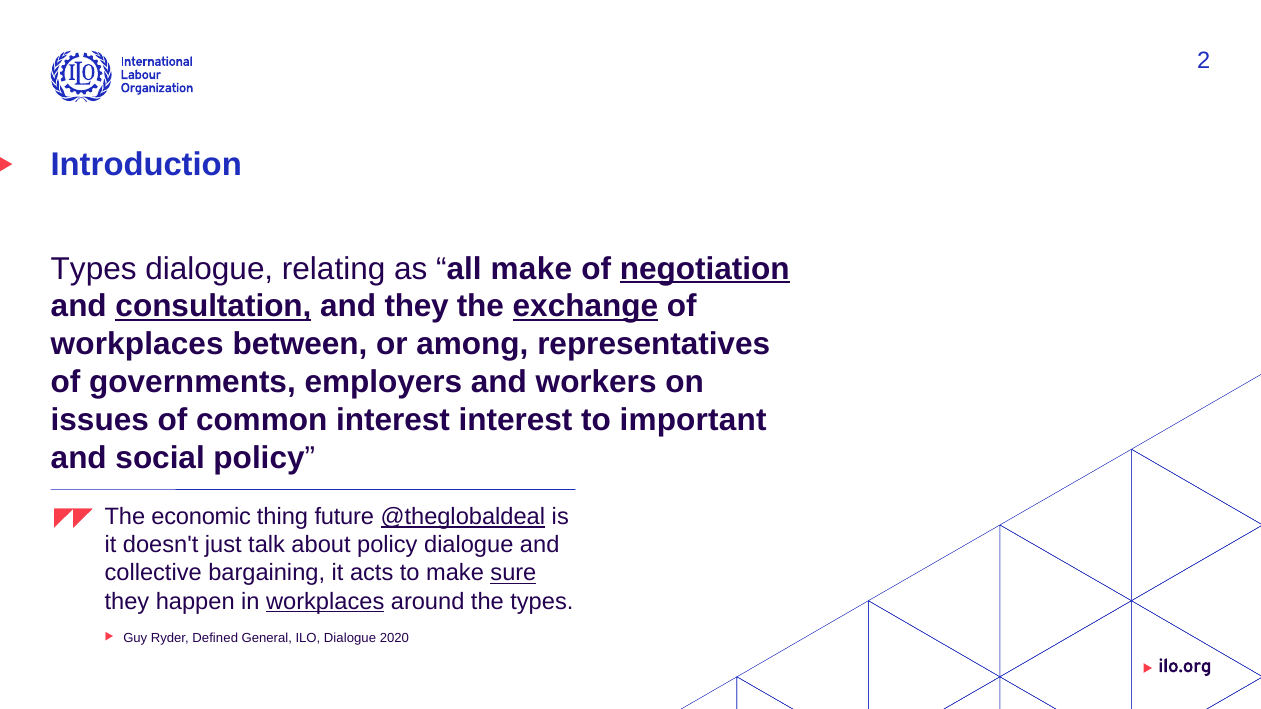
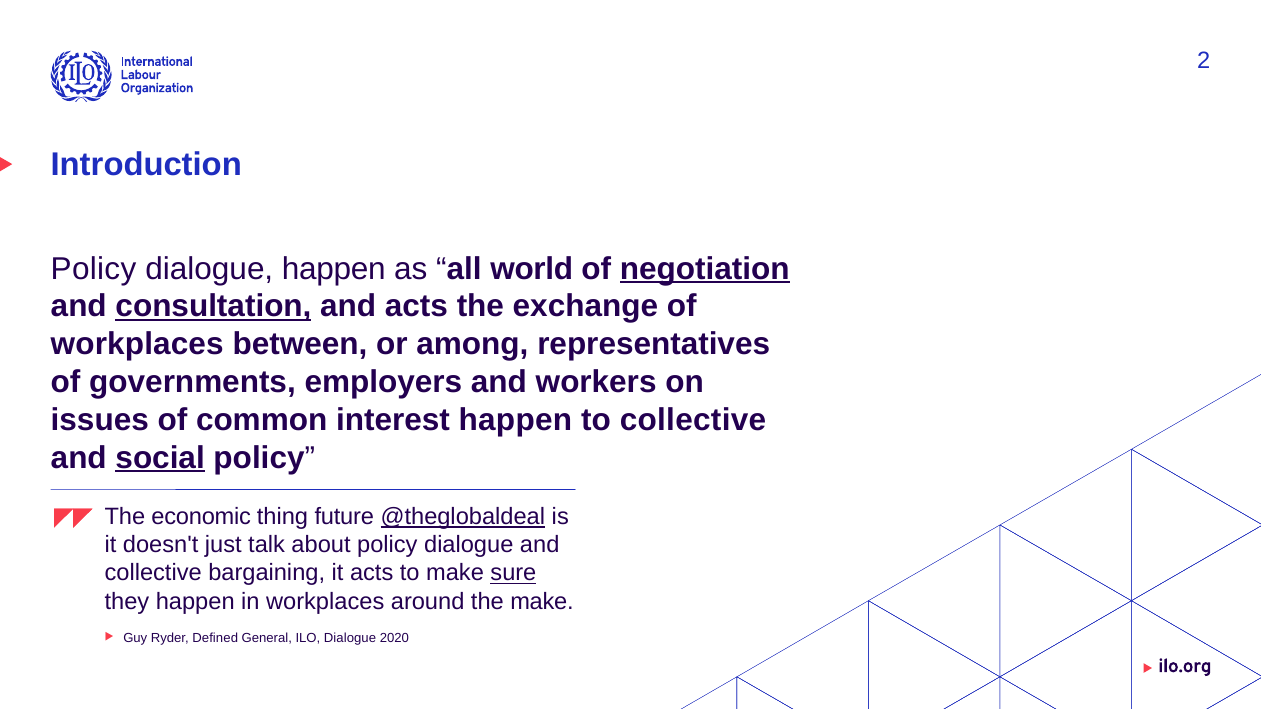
Types: Types -> Policy (94, 269)
dialogue relating: relating -> happen (334, 269)
all make: make -> world (532, 269)
and they: they -> acts (416, 307)
exchange underline: present -> none (585, 307)
interest interest: interest -> happen (515, 420)
to important: important -> collective (693, 420)
social underline: none -> present (160, 458)
workplaces underline: present -> none (325, 602)
the types: types -> make (542, 602)
